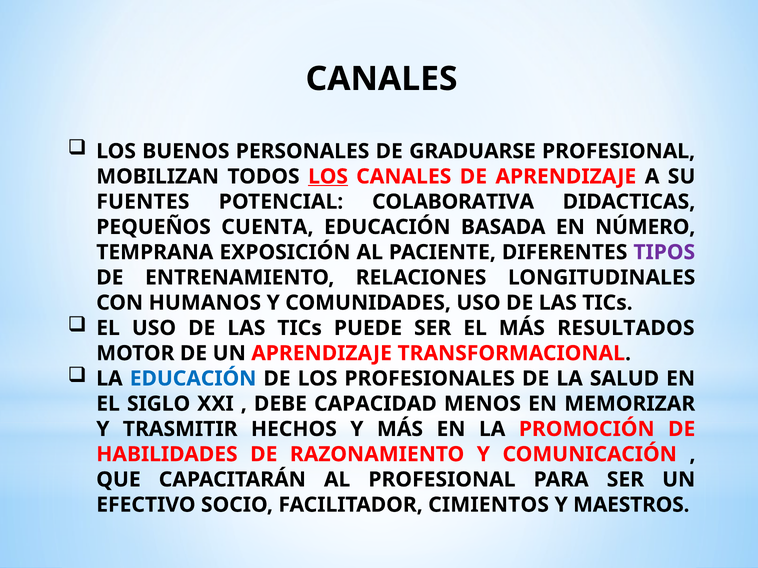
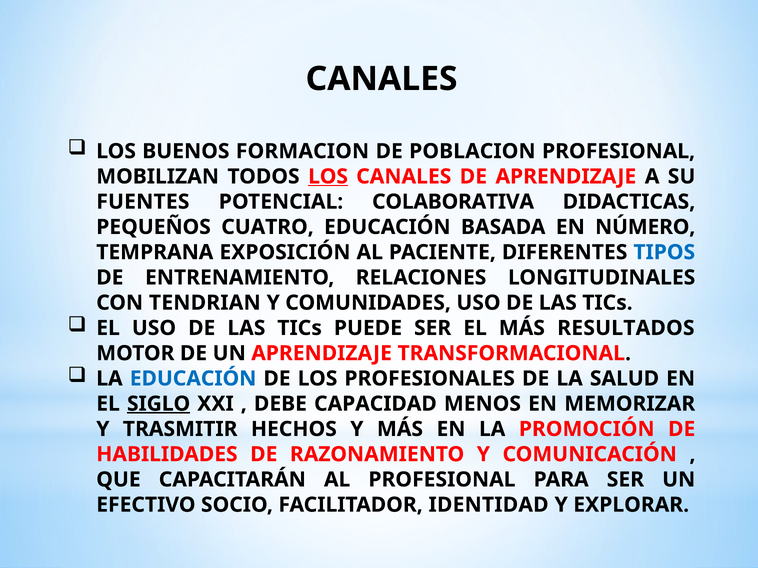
PERSONALES: PERSONALES -> FORMACION (302, 151)
GRADUARSE: GRADUARSE -> POBLACION (472, 151)
CUENTA: CUENTA -> CUATRO (267, 227)
TIPOS colour: purple -> blue (664, 252)
HUMANOS: HUMANOS -> TENDRIAN (205, 303)
SIGLO underline: none -> present (159, 404)
CIMIENTOS: CIMIENTOS -> IDENTIDAD (489, 505)
MAESTROS: MAESTROS -> EXPLORAR (631, 505)
